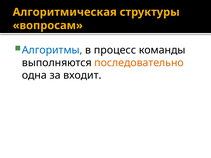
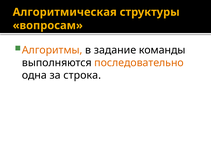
Алгоритмы colour: blue -> orange (52, 50)
процесс: процесс -> задание (115, 50)
входит: входит -> строка (82, 75)
